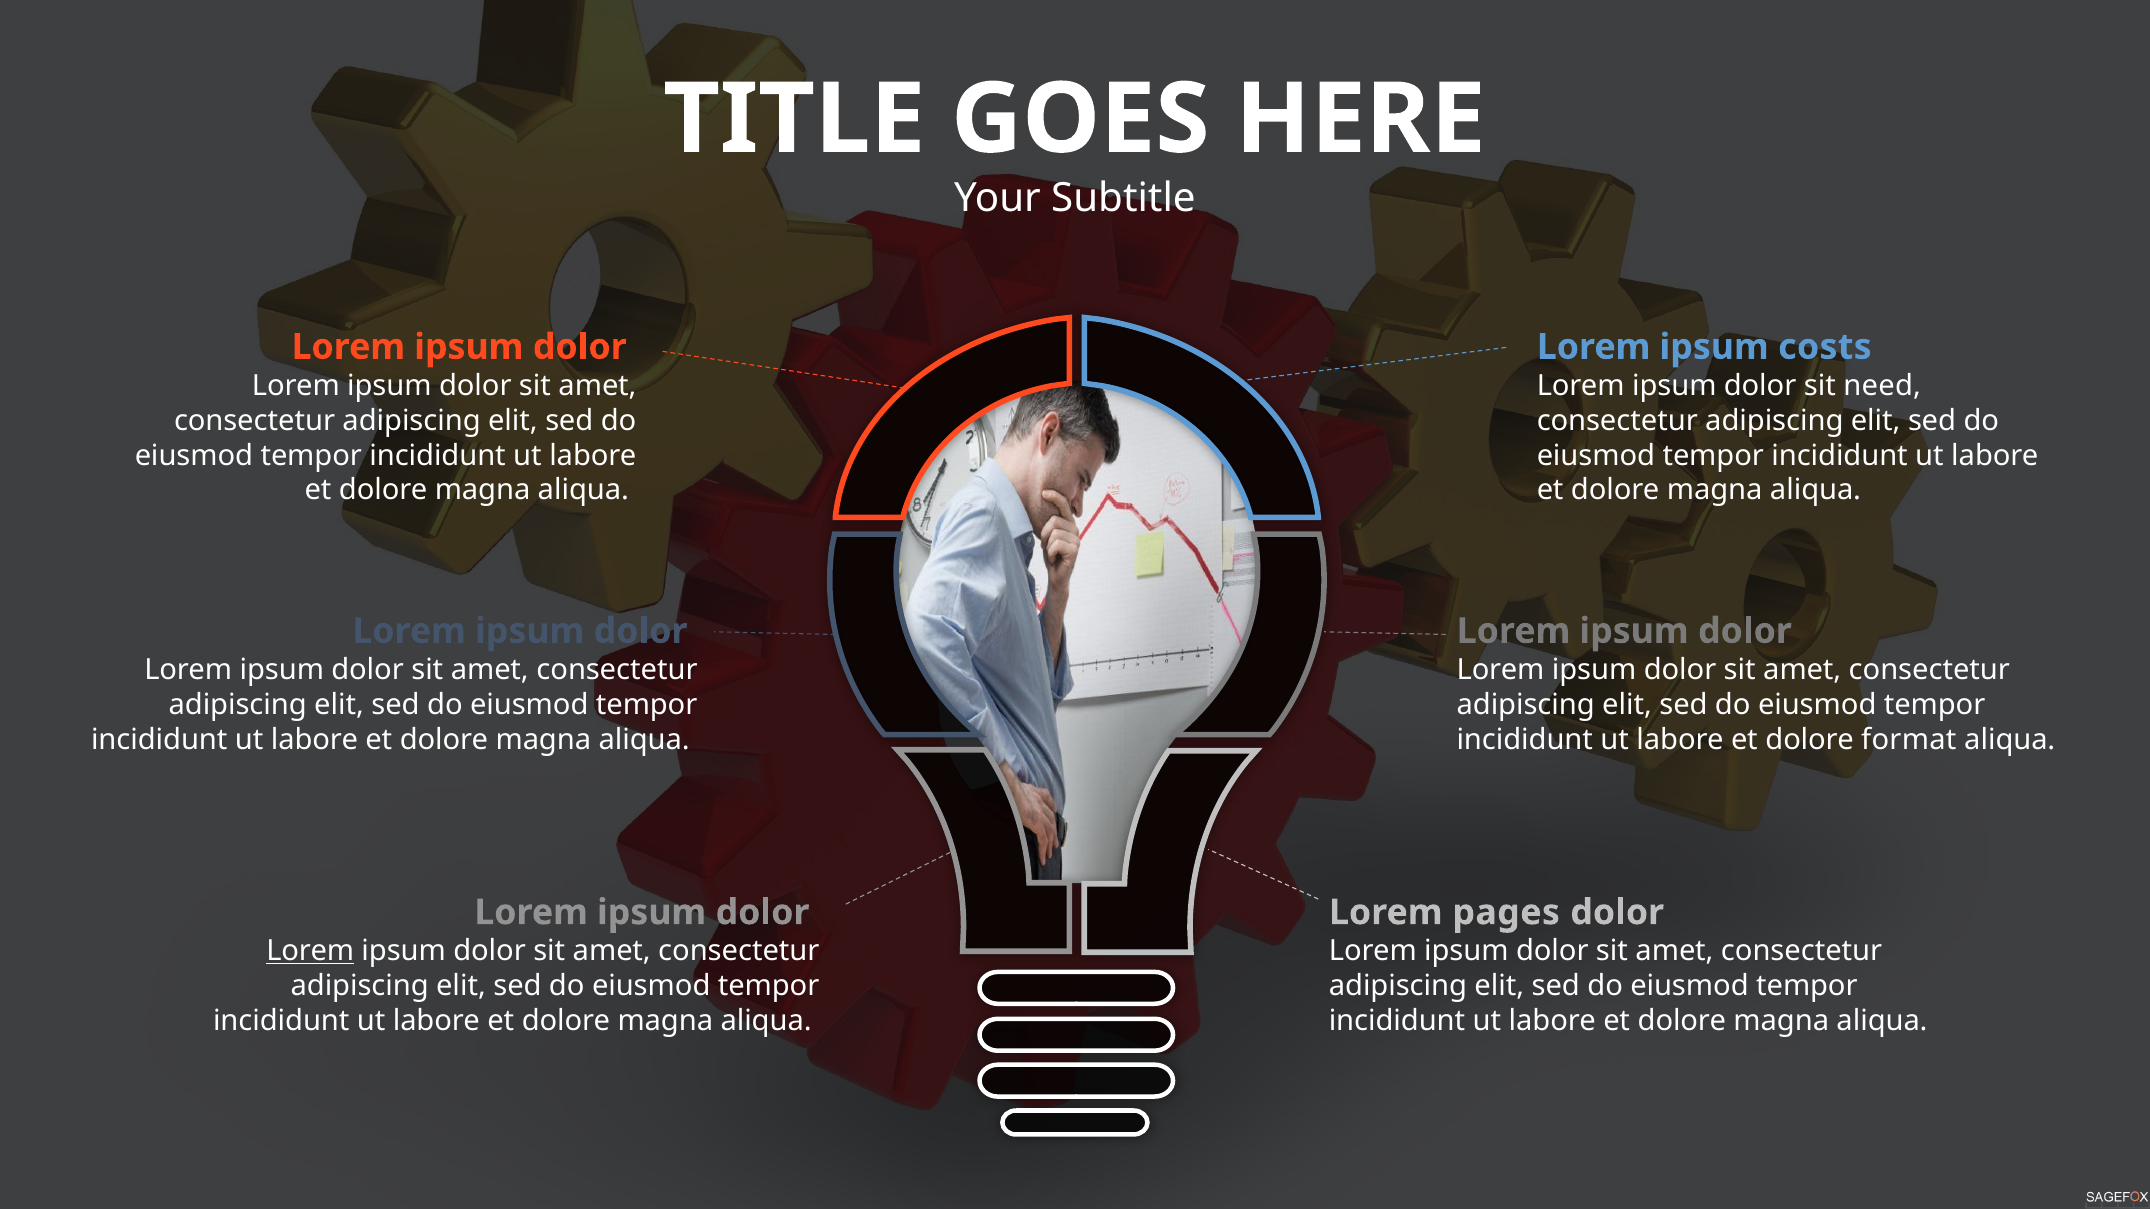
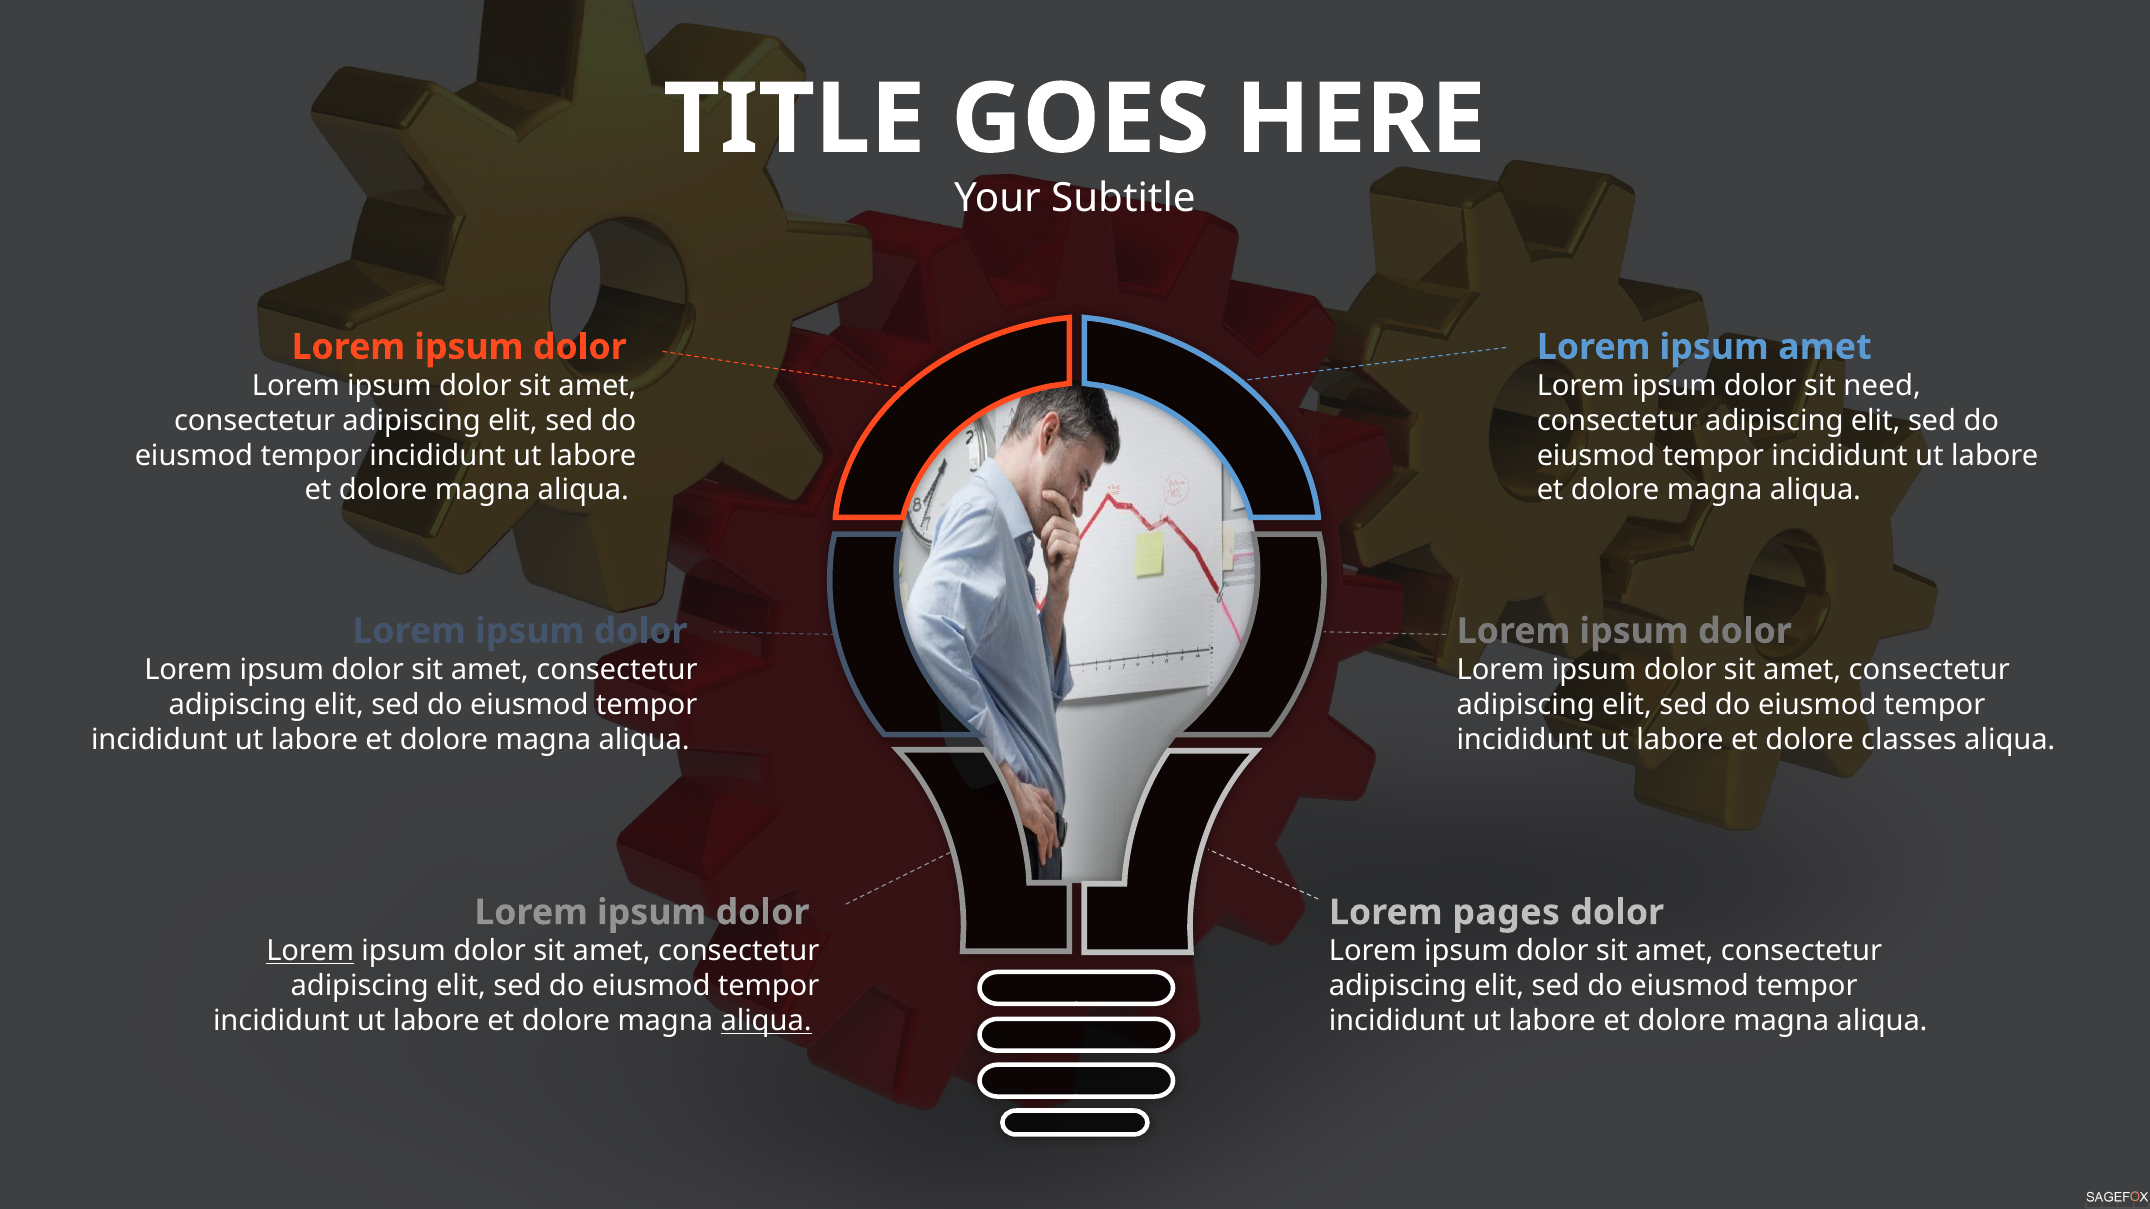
ipsum costs: costs -> amet (1825, 347)
format: format -> classes (1909, 740)
aliqua underline: none -> present (766, 1021)
